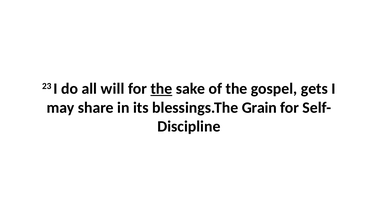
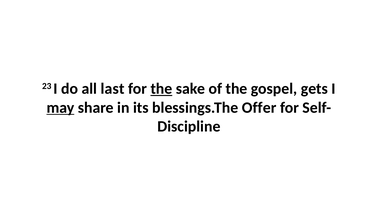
will: will -> last (113, 89)
may underline: none -> present (60, 107)
Grain: Grain -> Offer (259, 107)
